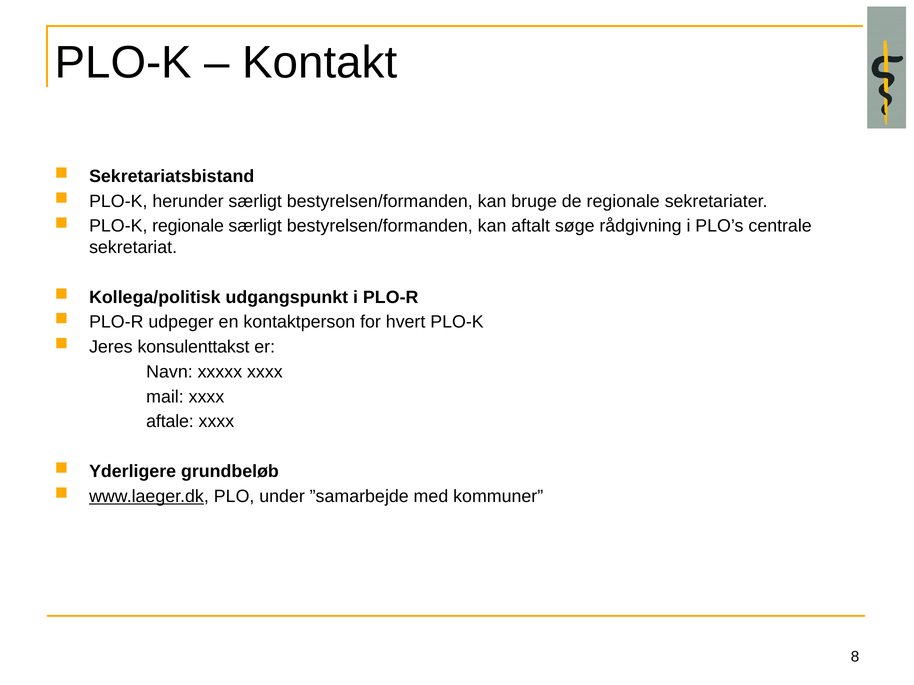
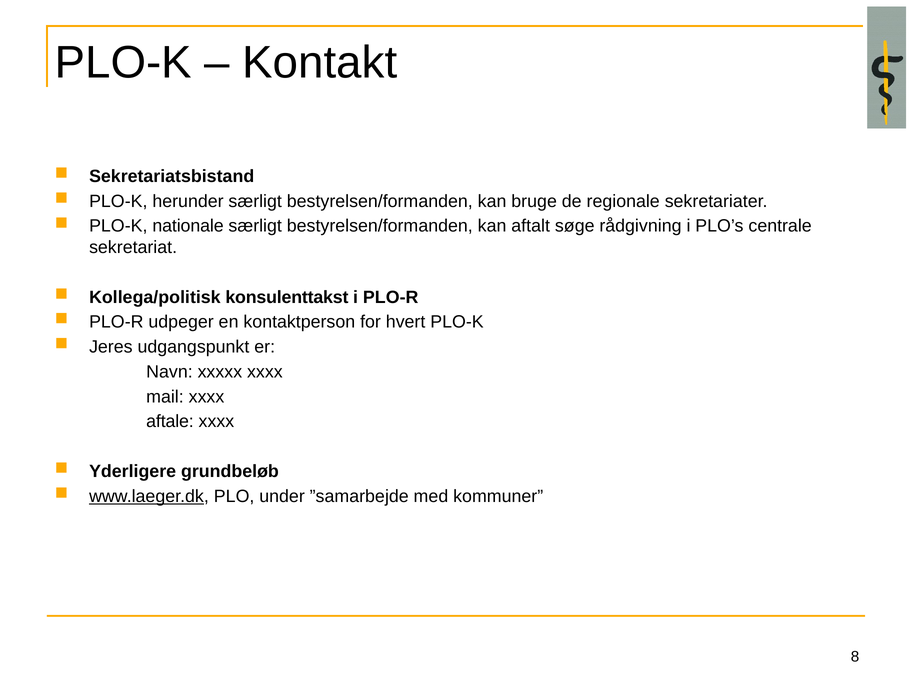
PLO-K regionale: regionale -> nationale (188, 226)
udgangspunkt: udgangspunkt -> konsulenttakst (287, 297)
konsulenttakst: konsulenttakst -> udgangspunkt (193, 347)
